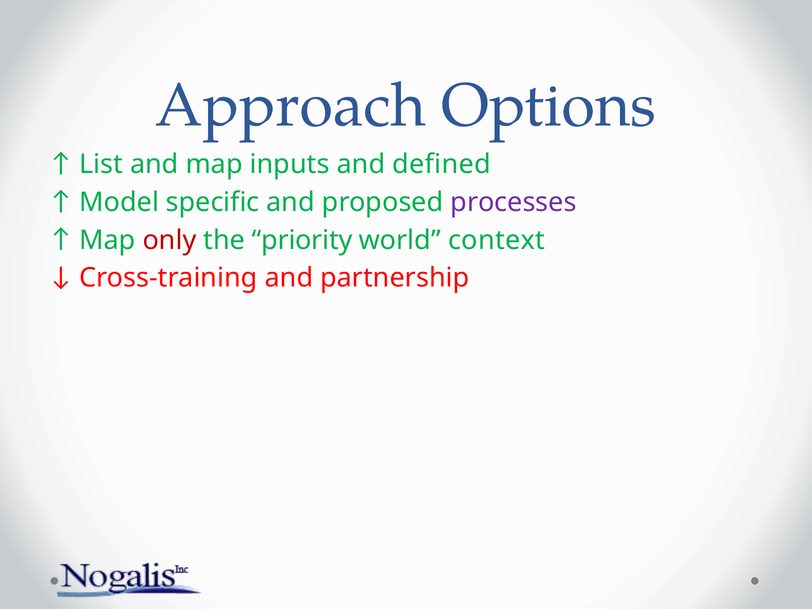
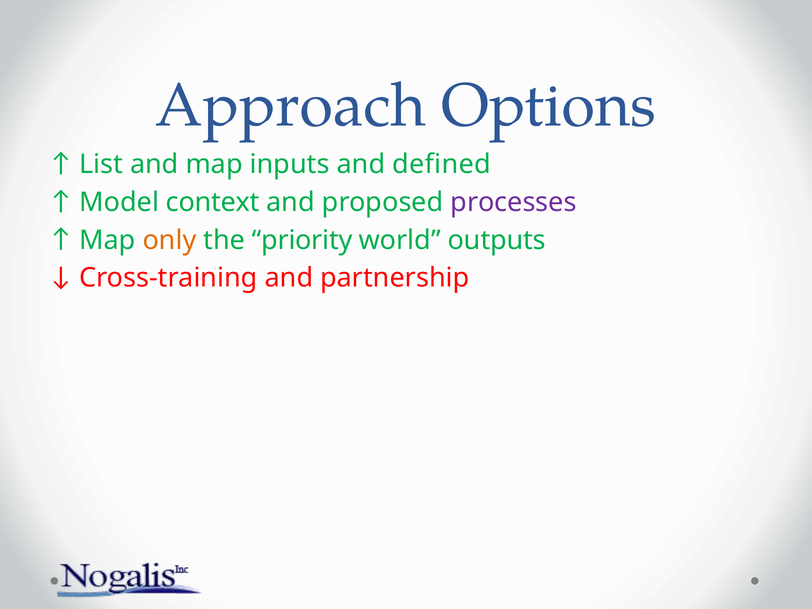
specific: specific -> context (213, 202)
only colour: red -> orange (169, 240)
context: context -> outputs (497, 240)
